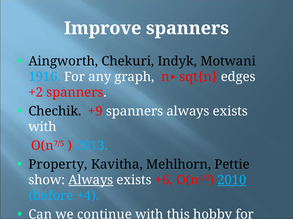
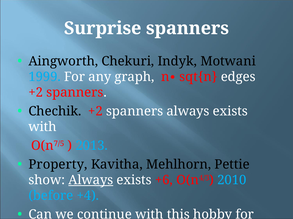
Improve: Improve -> Surprise (103, 28)
1916: 1916 -> 1999 (45, 77)
Chechik +9: +9 -> +2 (95, 112)
2010 underline: present -> none (232, 181)
